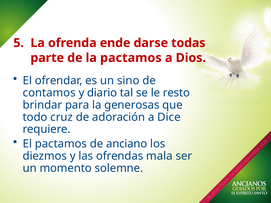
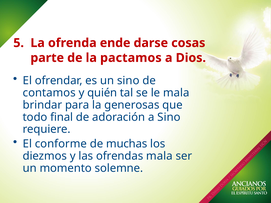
todas: todas -> cosas (188, 43)
diario: diario -> quién (102, 93)
le resto: resto -> mala (176, 93)
cruz: cruz -> final (62, 117)
a Dice: Dice -> Sino (169, 117)
El pactamos: pactamos -> conforme (61, 144)
anciano: anciano -> muchas (127, 144)
